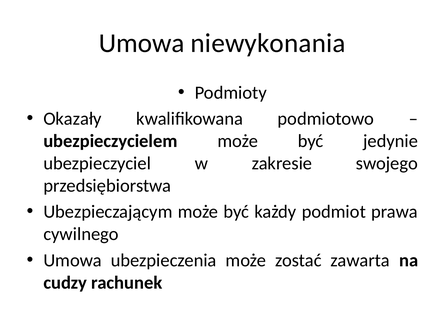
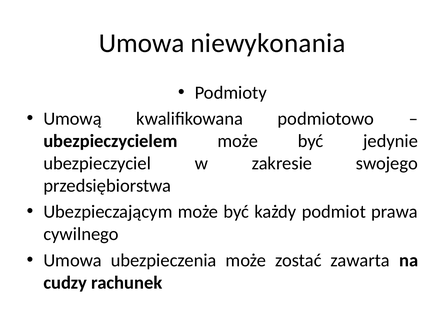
Okazały: Okazały -> Umową (73, 119)
